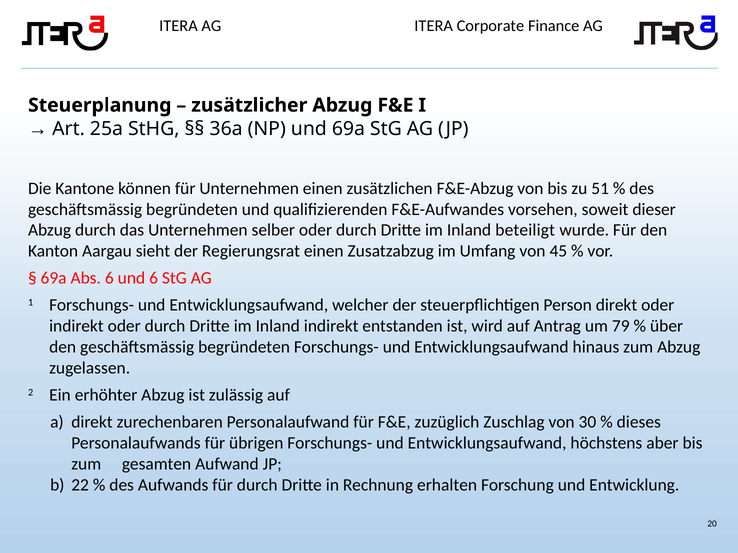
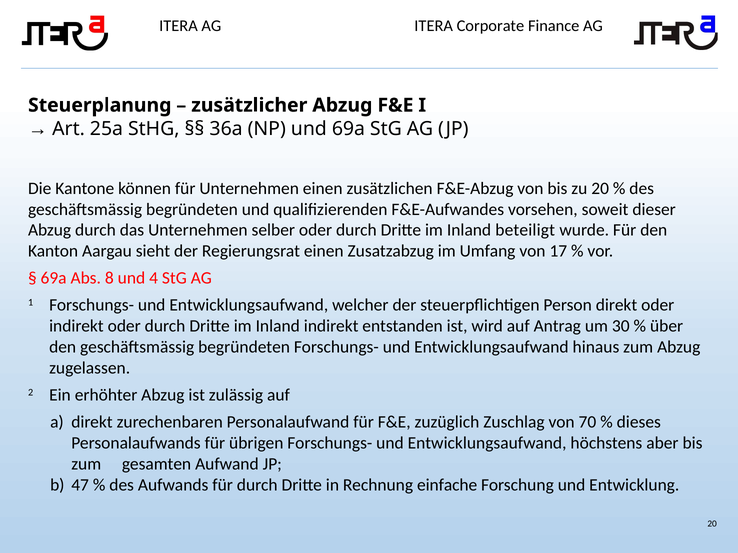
zu 51: 51 -> 20 (600, 189)
45: 45 -> 17 (558, 251)
Abs 6: 6 -> 8 (109, 278)
und 6: 6 -> 4 (154, 278)
79: 79 -> 30 (621, 326)
30: 30 -> 70 (587, 422)
22: 22 -> 47 (80, 485)
erhalten: erhalten -> einfache (447, 485)
